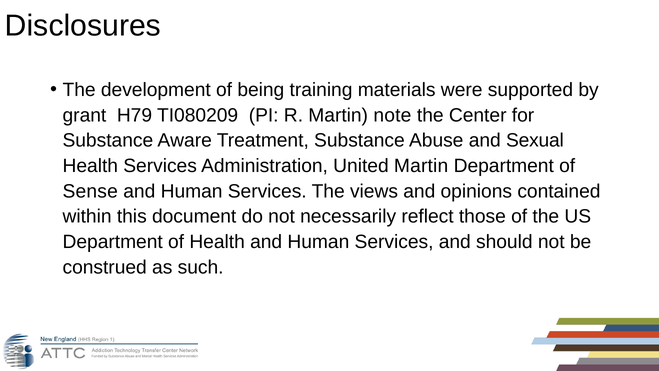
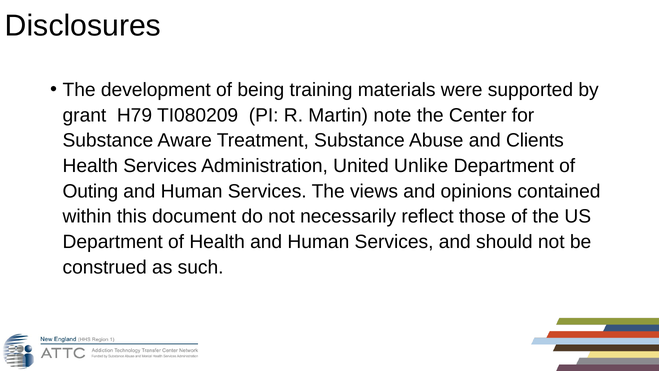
Sexual: Sexual -> Clients (535, 140)
United Martin: Martin -> Unlike (421, 166)
Sense: Sense -> Outing (90, 191)
